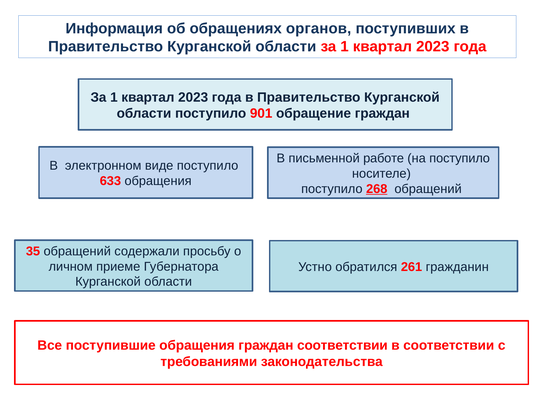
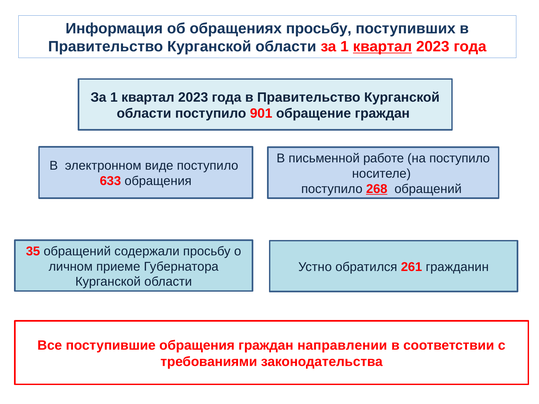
обращениях органов: органов -> просьбу (319, 29)
квартал underline: none -> present (382, 47)
граждан соответствии: соответствии -> направлении (342, 346)
